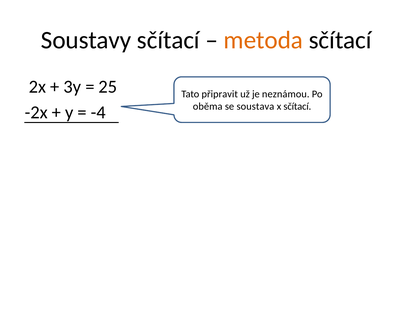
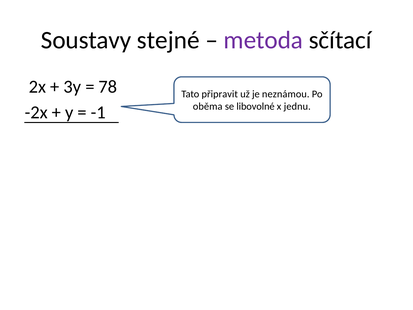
Soustavy sčítací: sčítací -> stejné (168, 40)
metoda colour: orange -> purple (263, 40)
25: 25 -> 78 (108, 87)
soustava: soustava -> libovolné (256, 106)
x sčítací: sčítací -> jednu (297, 106)
-4: -4 -> -1 (98, 112)
